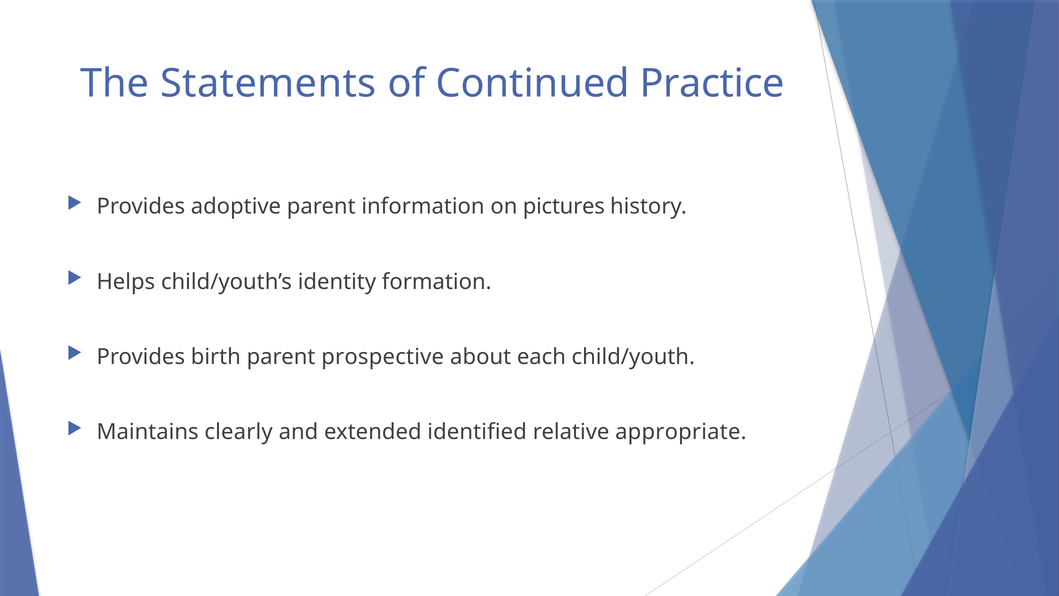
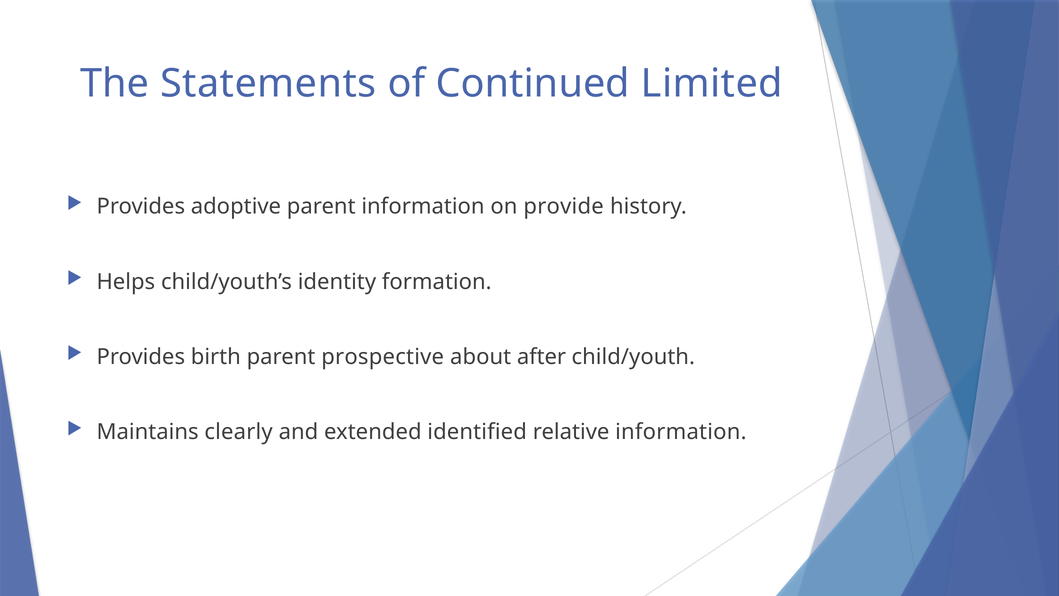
Practice: Practice -> Limited (712, 84)
pictures: pictures -> provide (564, 206)
each: each -> after (541, 357)
relative appropriate: appropriate -> information (681, 432)
